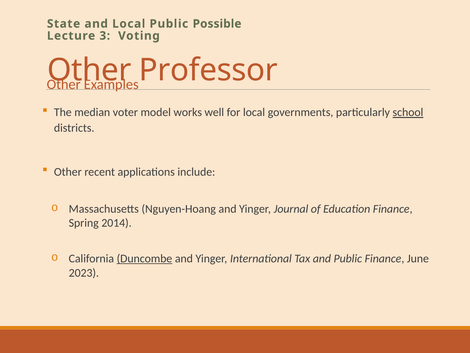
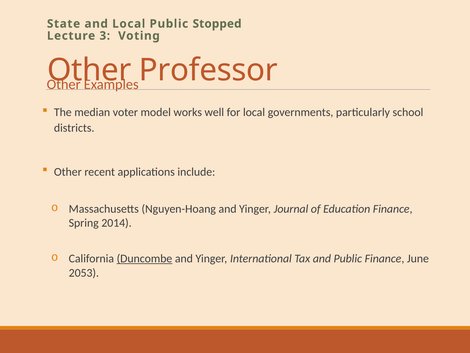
Possible: Possible -> Stopped (217, 24)
school underline: present -> none (408, 112)
2023: 2023 -> 2053 (84, 272)
